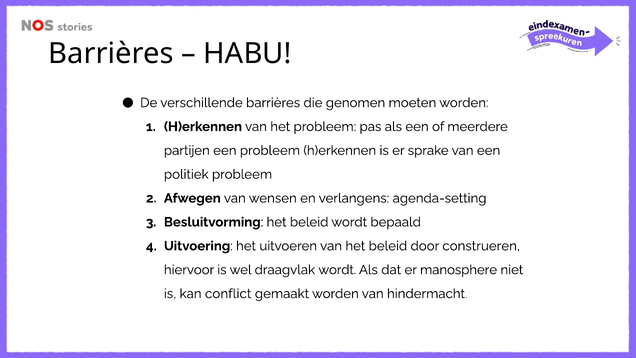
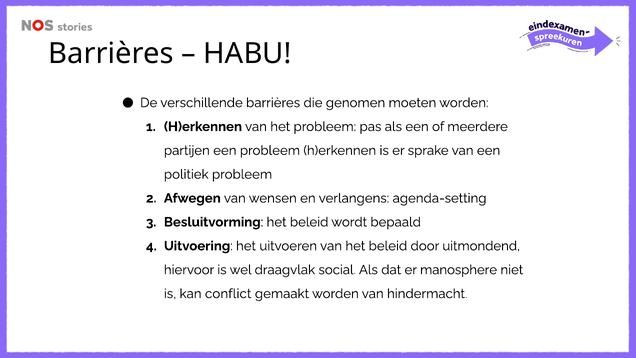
construeren: construeren -> uitmondend (481, 246)
draagvlak wordt: wordt -> social (337, 270)
